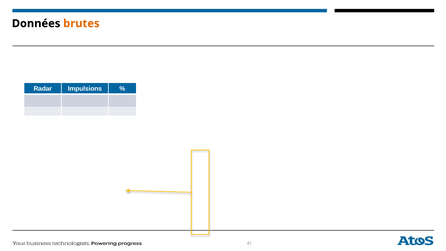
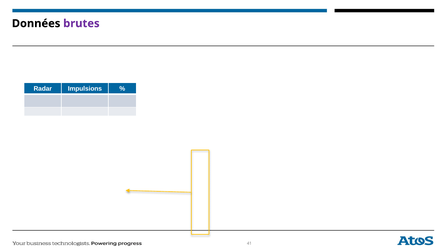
brutes colour: orange -> purple (81, 23)
